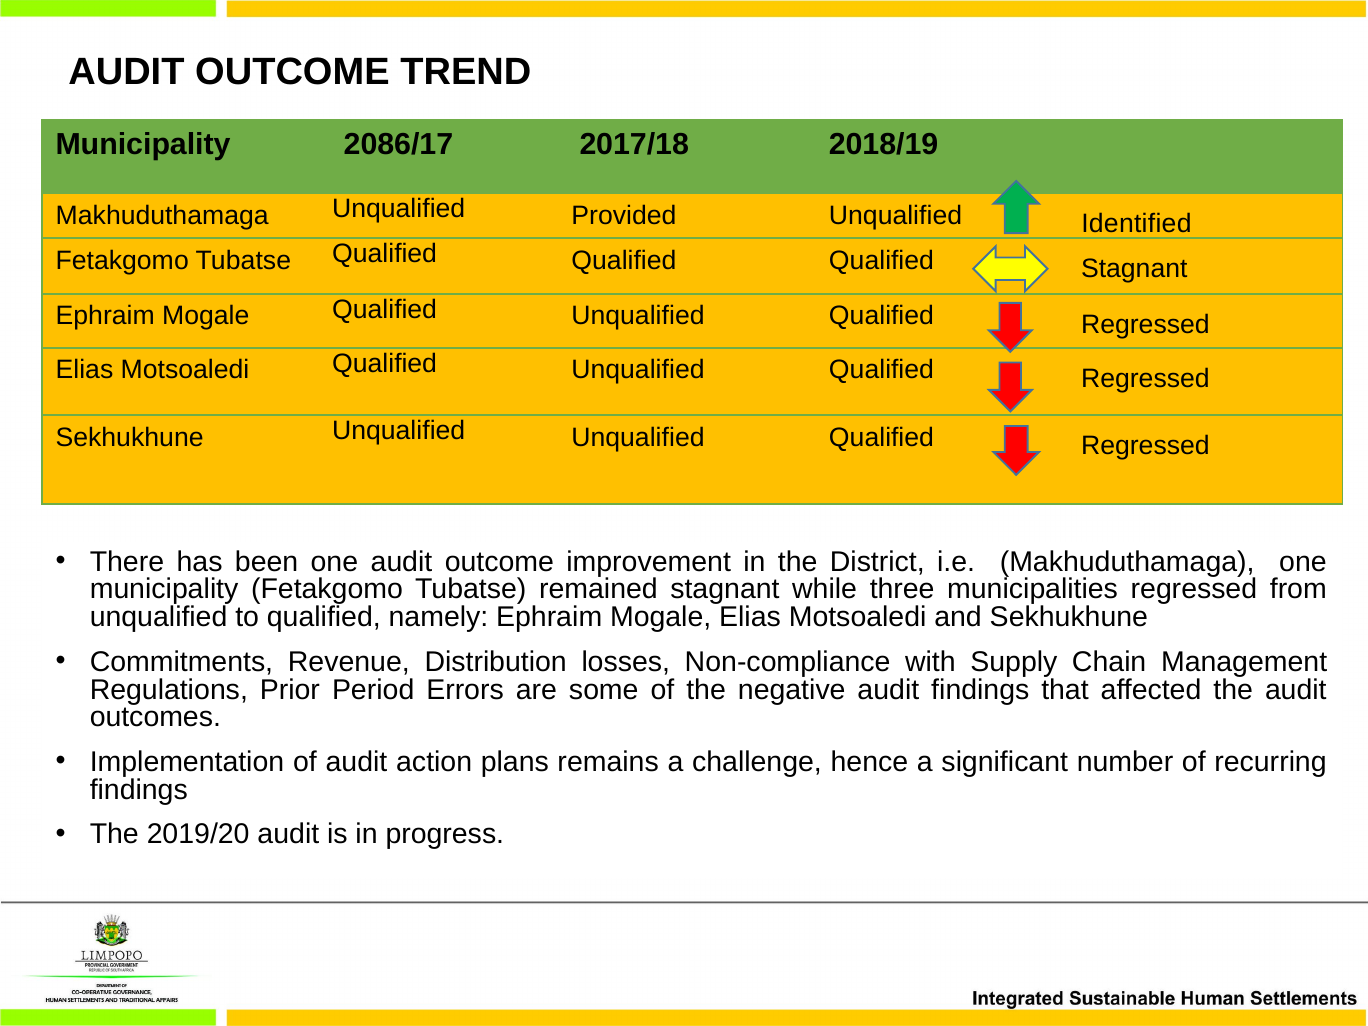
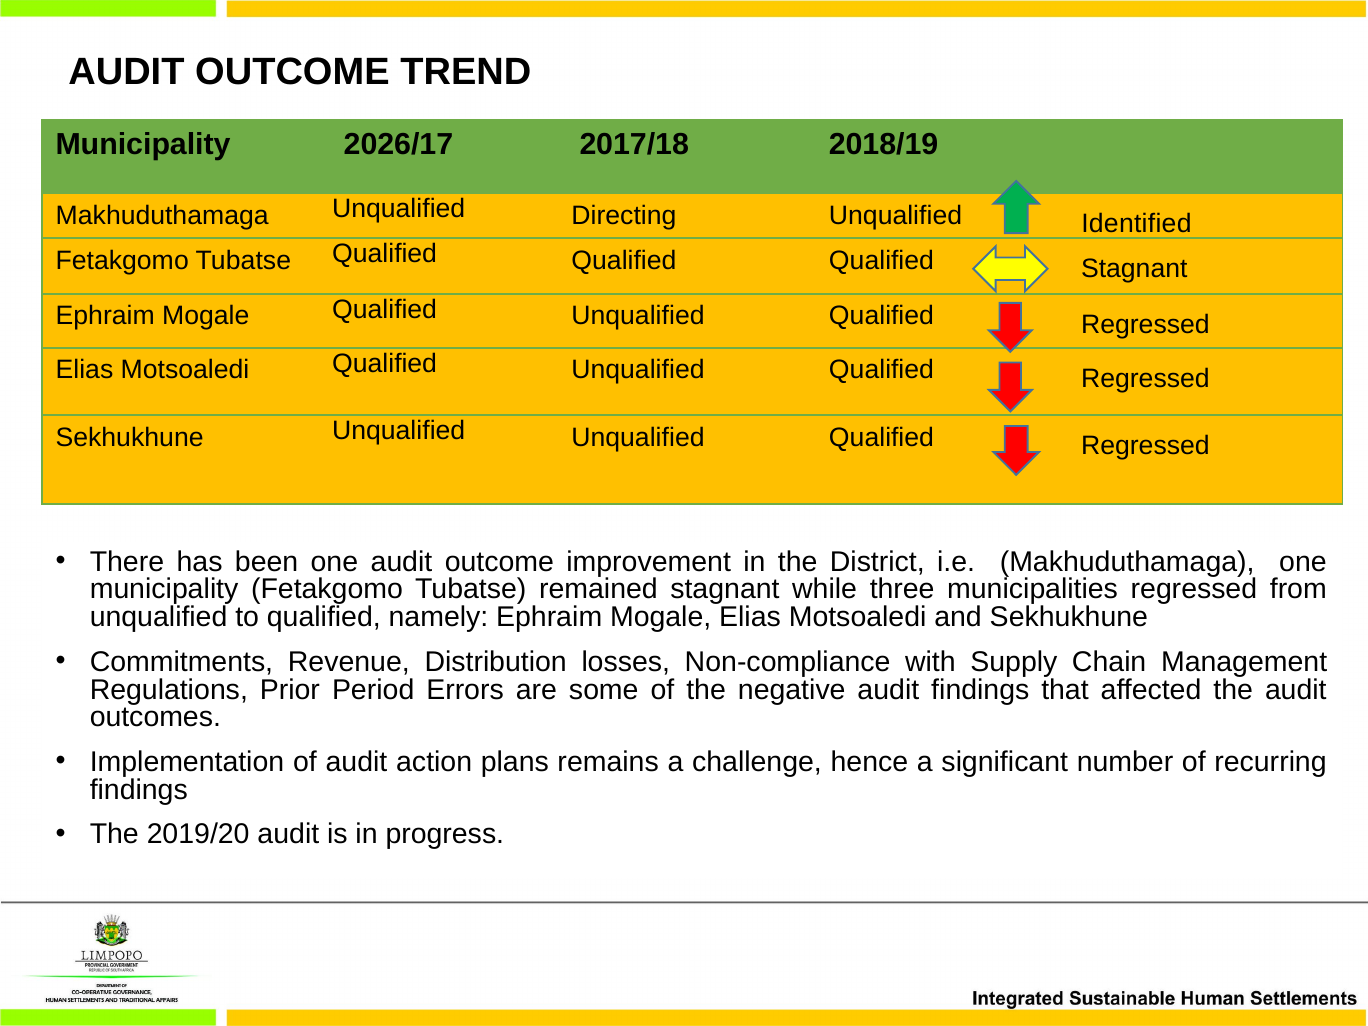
2086/17: 2086/17 -> 2026/17 (398, 144)
Provided: Provided -> Directing (624, 216)
